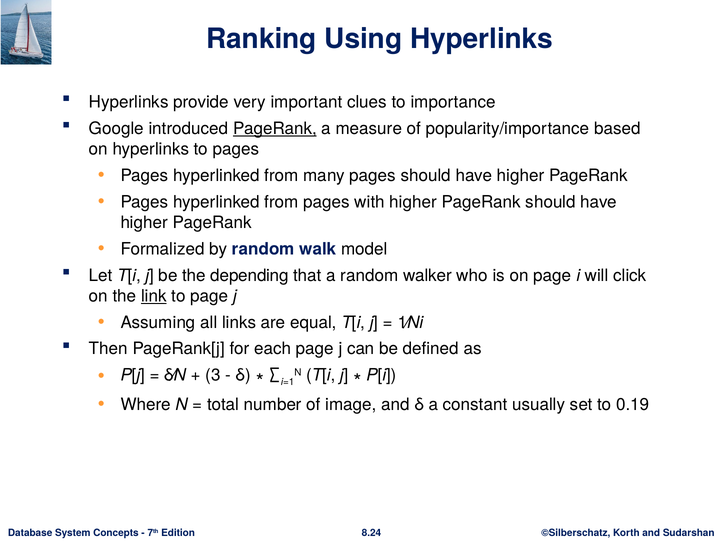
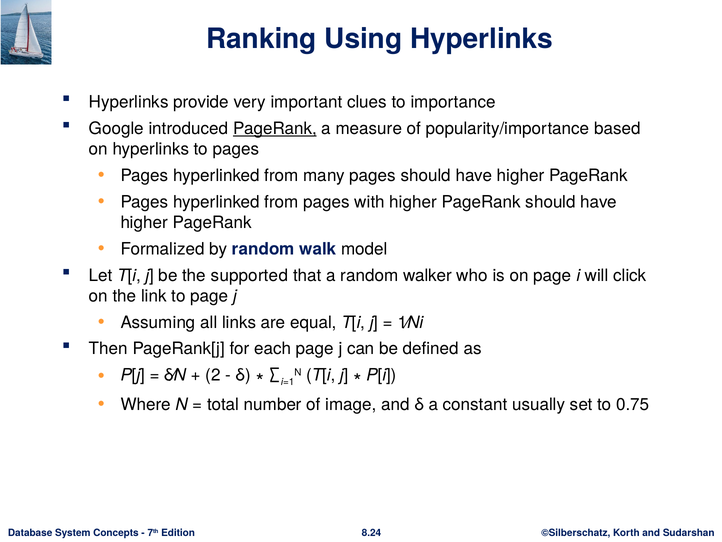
depending: depending -> supported (249, 275)
link underline: present -> none (154, 296)
3: 3 -> 2 (213, 375)
0.19: 0.19 -> 0.75 (633, 404)
